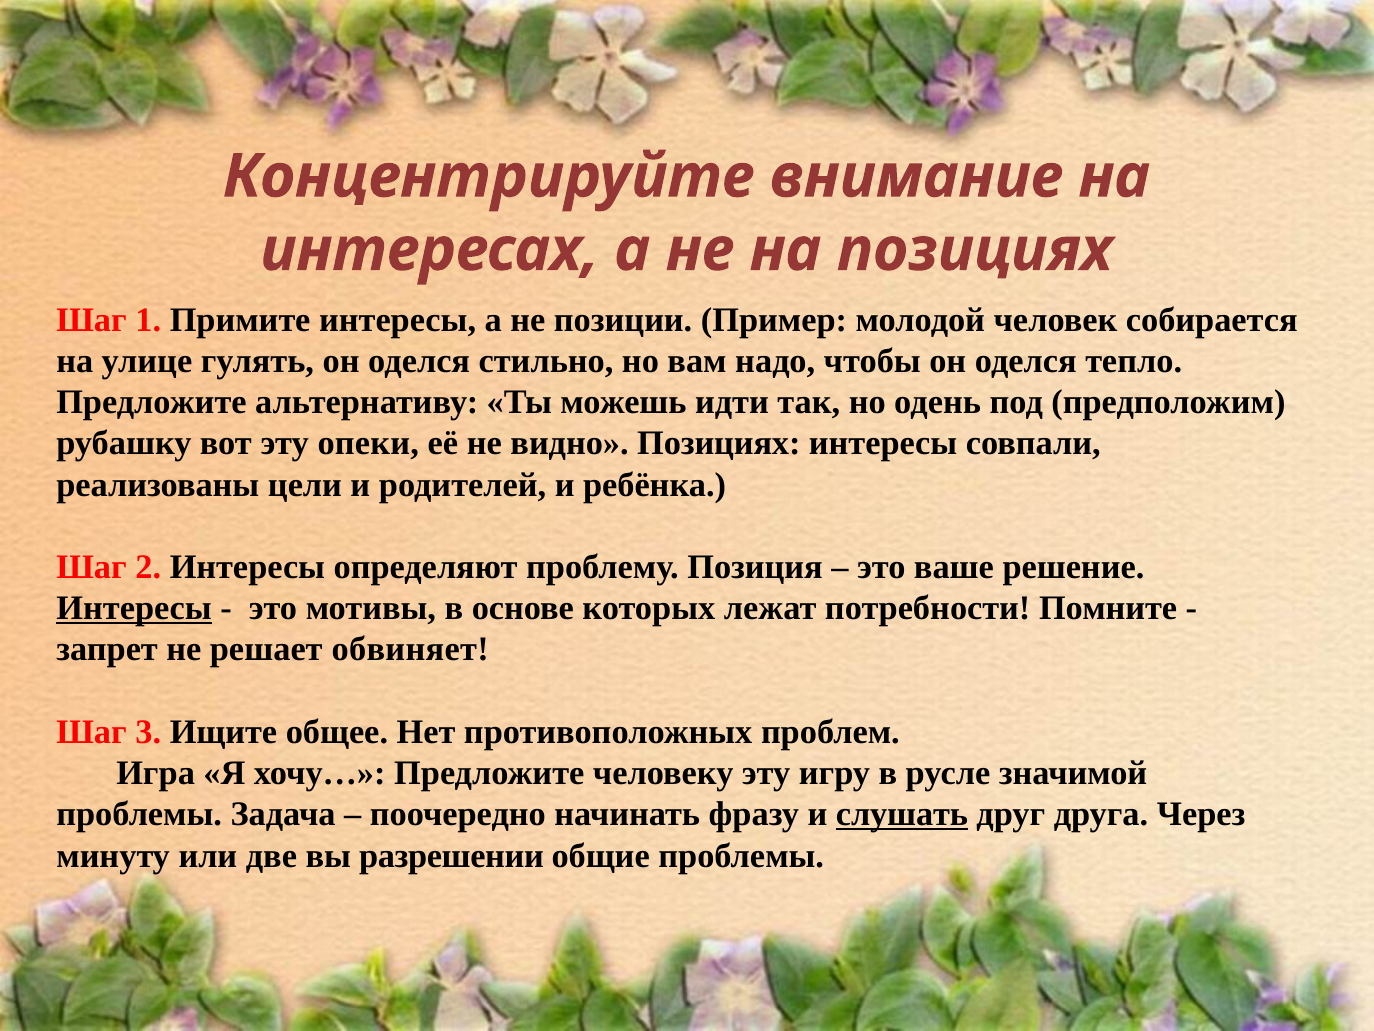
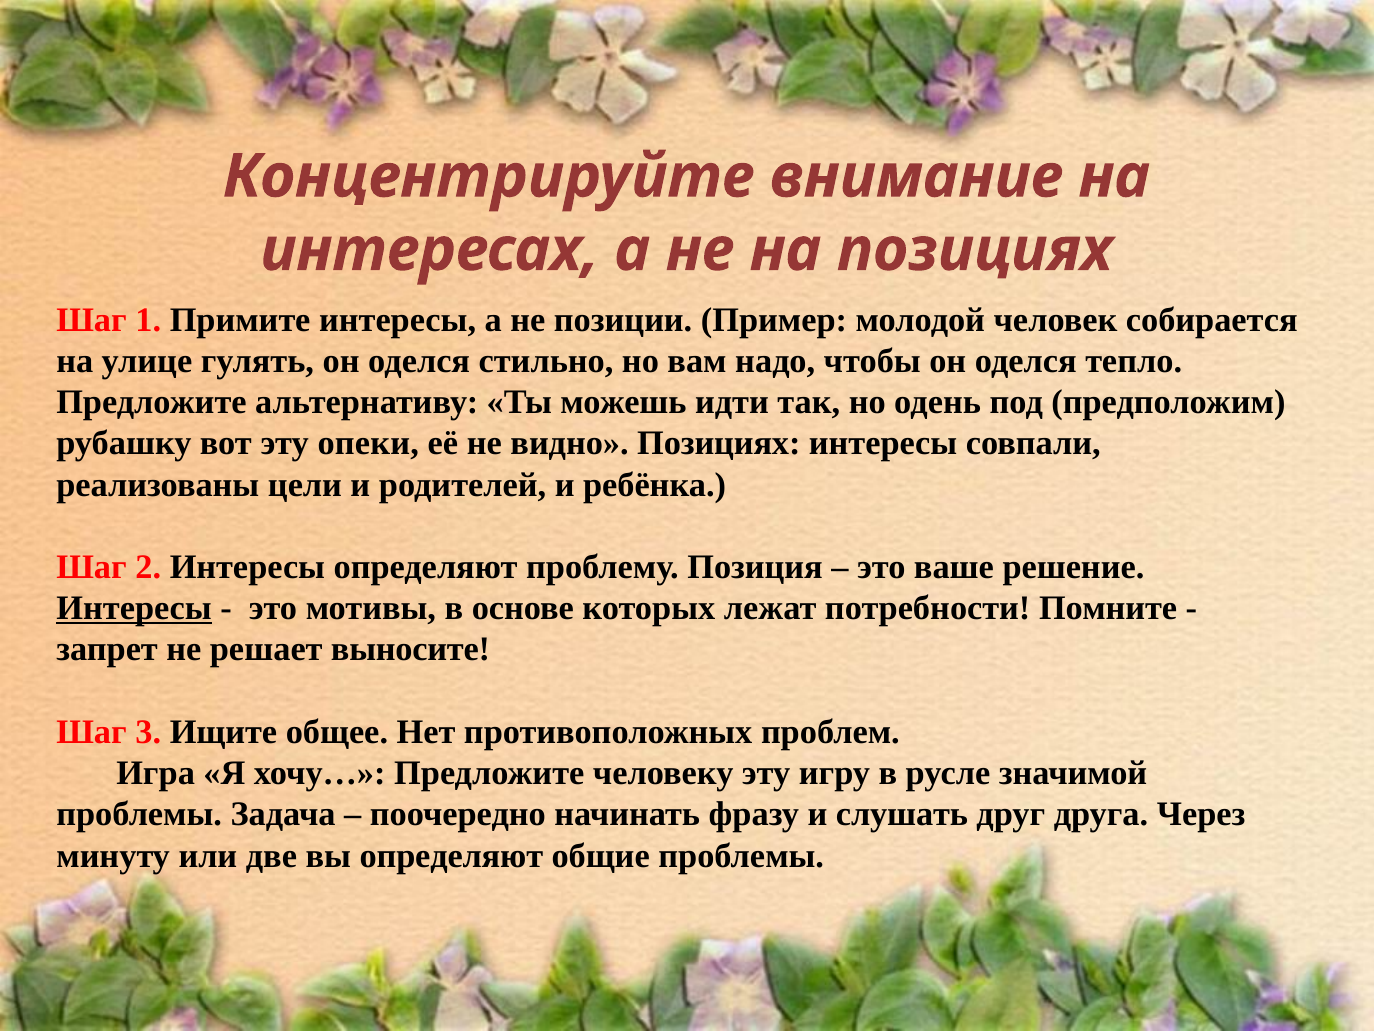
обвиняет: обвиняет -> выносите (410, 649)
слушать underline: present -> none (902, 814)
вы разрешении: разрешении -> определяют (451, 855)
